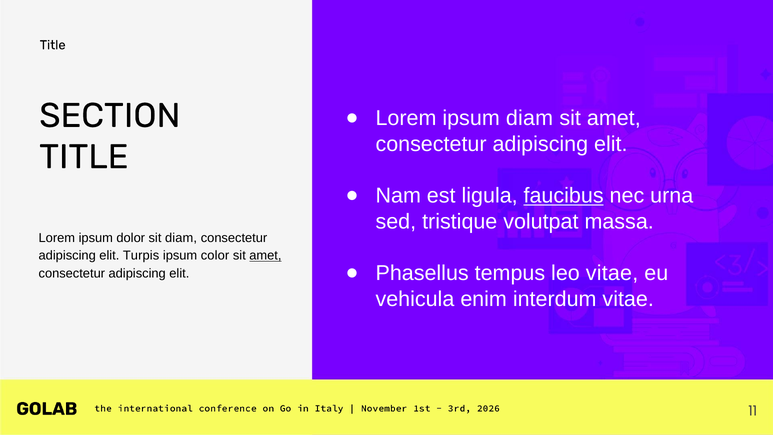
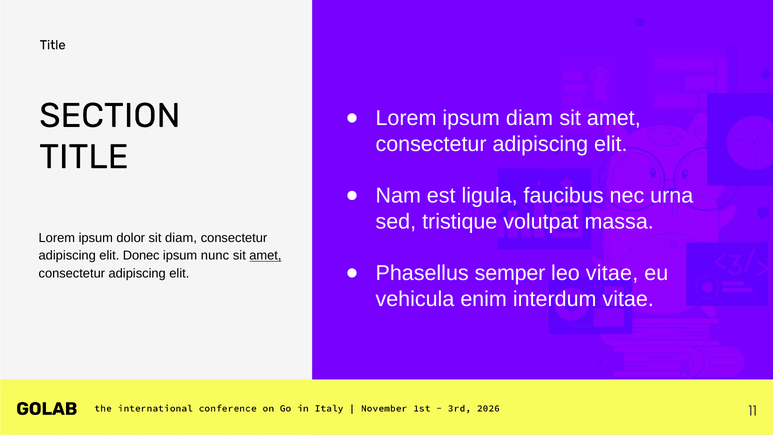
faucibus underline: present -> none (564, 196)
Turpis: Turpis -> Donec (141, 256)
color: color -> nunc (215, 256)
tempus: tempus -> semper (510, 273)
